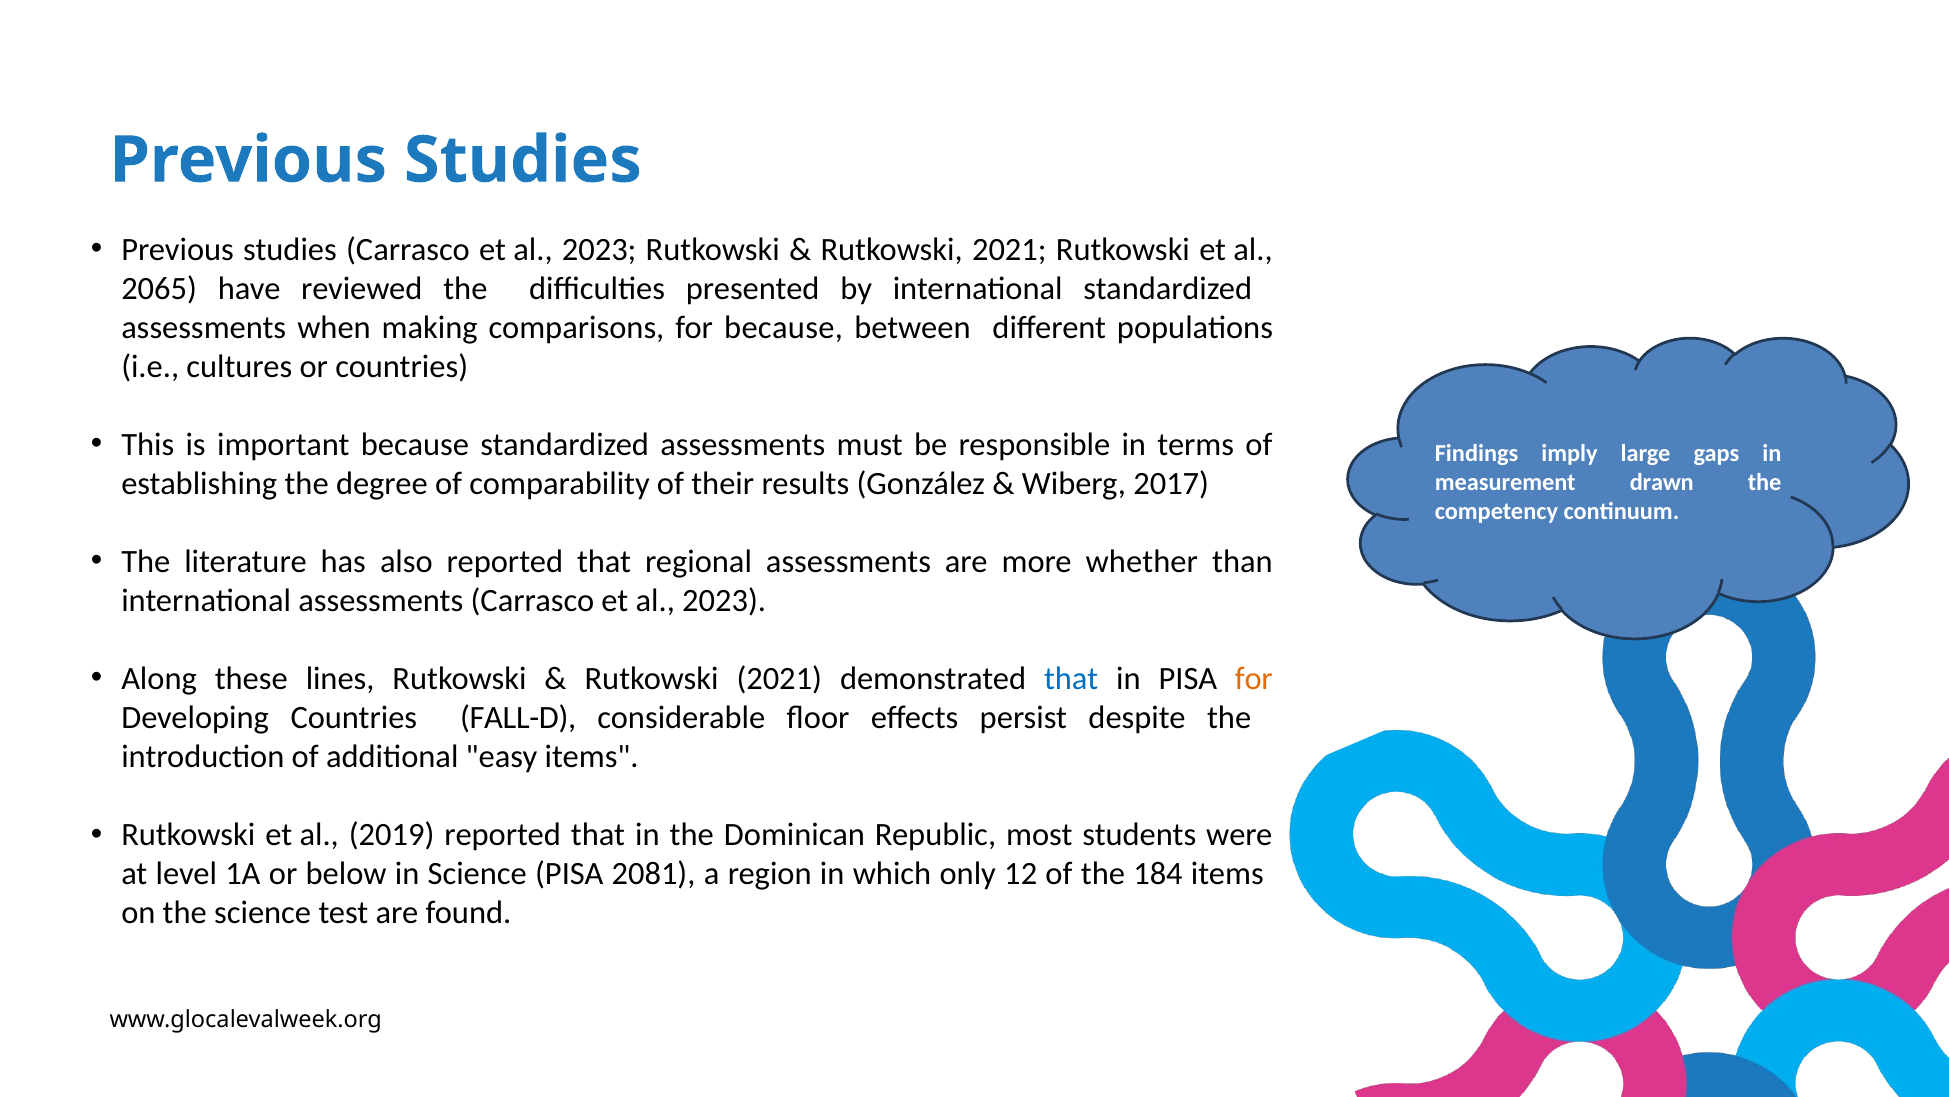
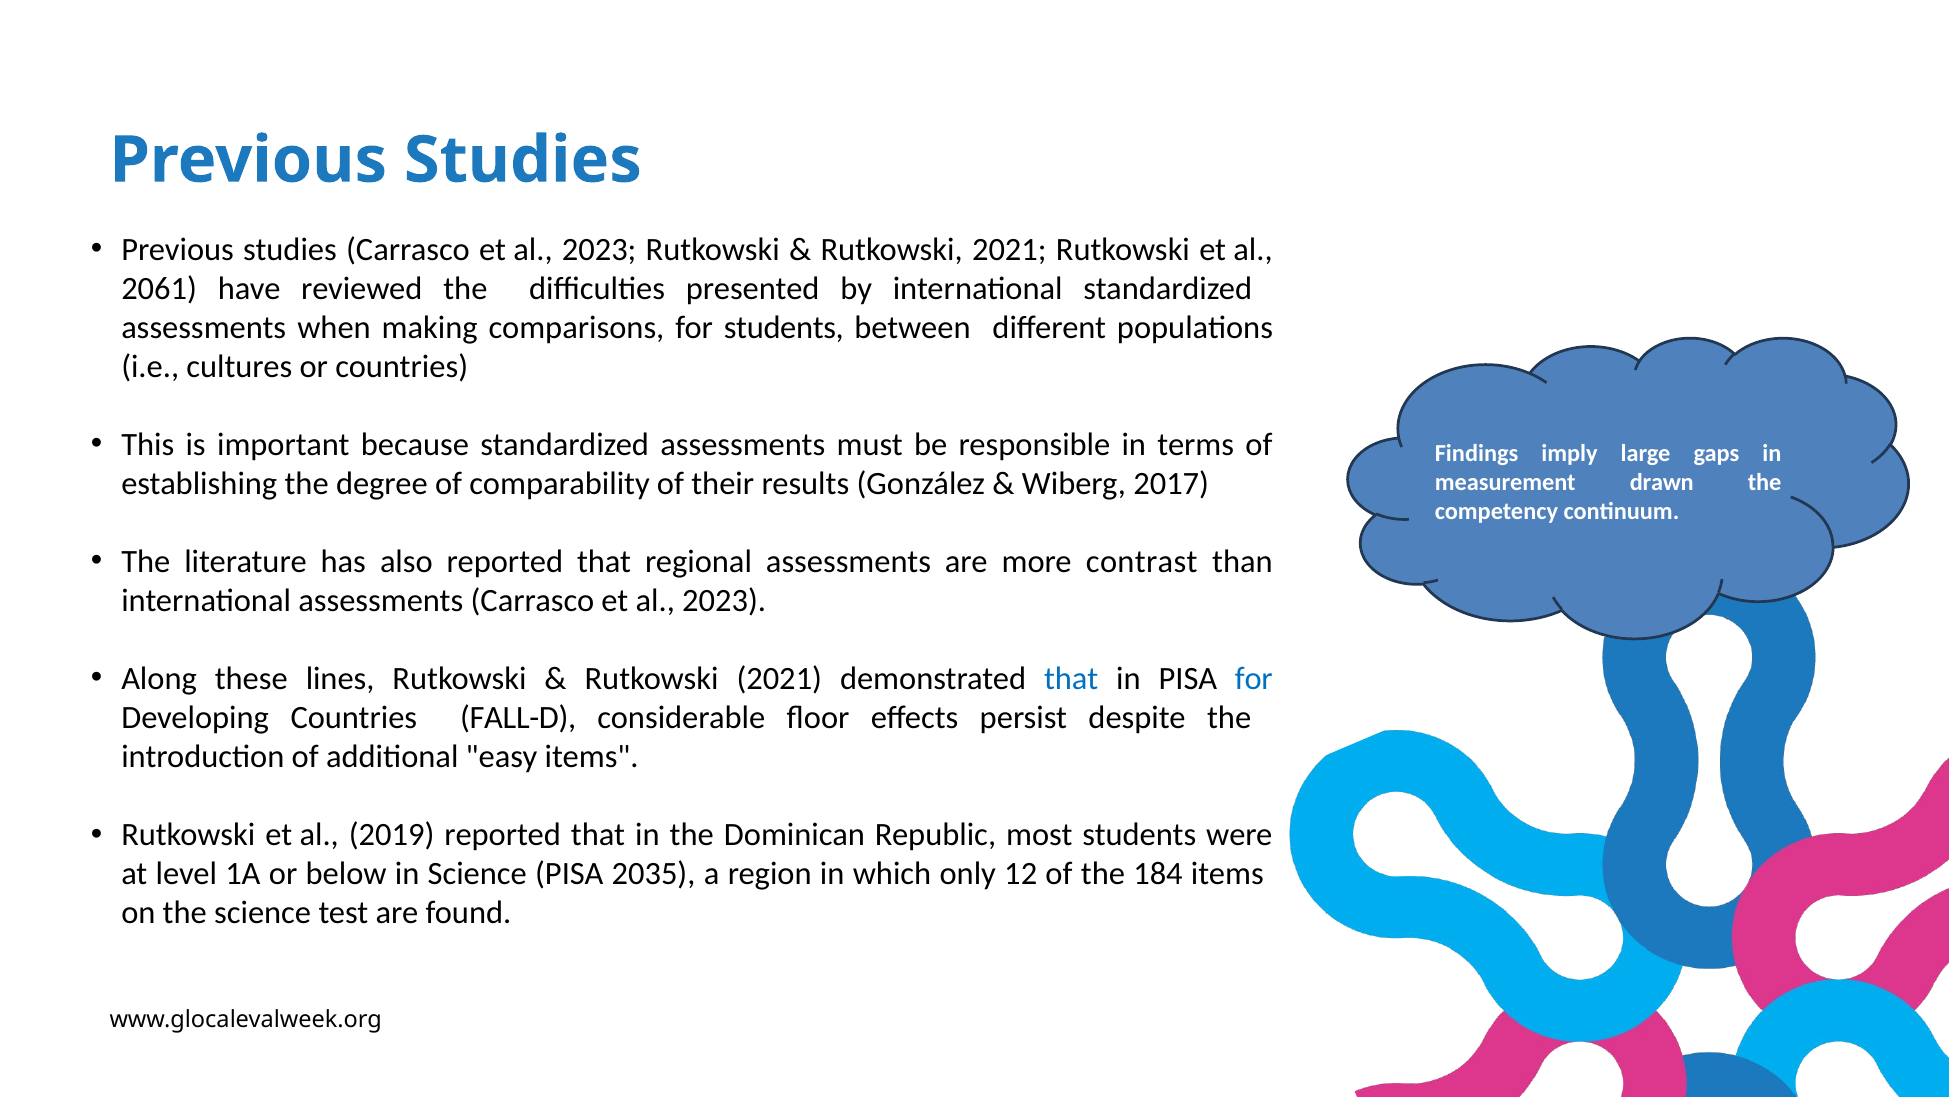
2065: 2065 -> 2061 (159, 289)
for because: because -> students (784, 328)
whether: whether -> contrast (1142, 562)
for colour: orange -> blue (1254, 679)
2081: 2081 -> 2035 (654, 874)
